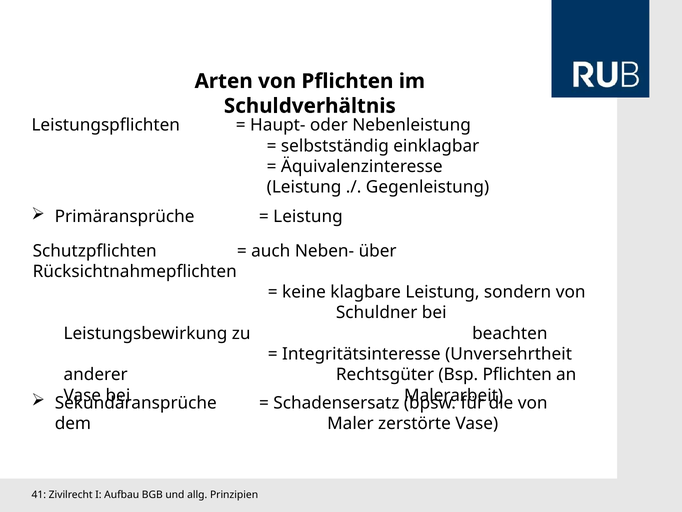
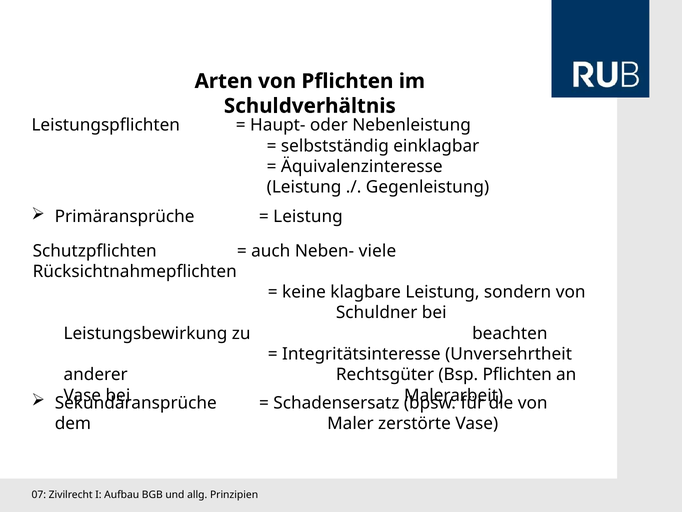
über: über -> viele (377, 251)
41: 41 -> 07 (39, 495)
